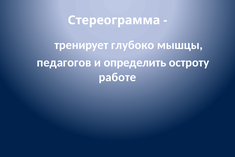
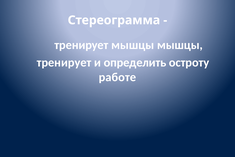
тренирует глубоко: глубоко -> мышцы (133, 45)
педагогов: педагогов -> тренирует (64, 62)
